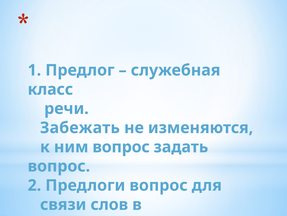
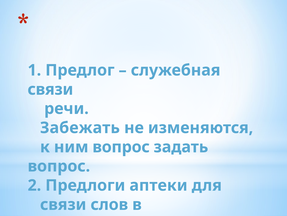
класс: класс -> связи (50, 89)
Предлоги вопрос: вопрос -> аптеки (158, 185)
